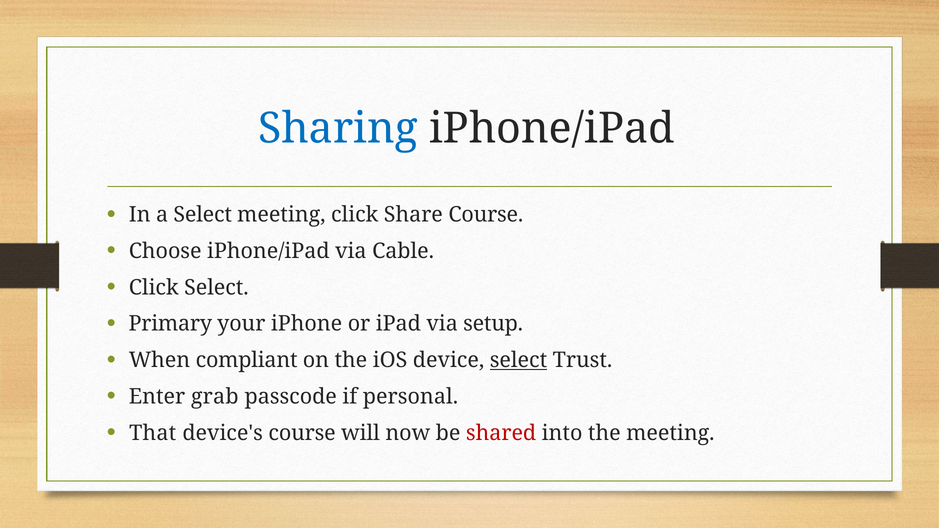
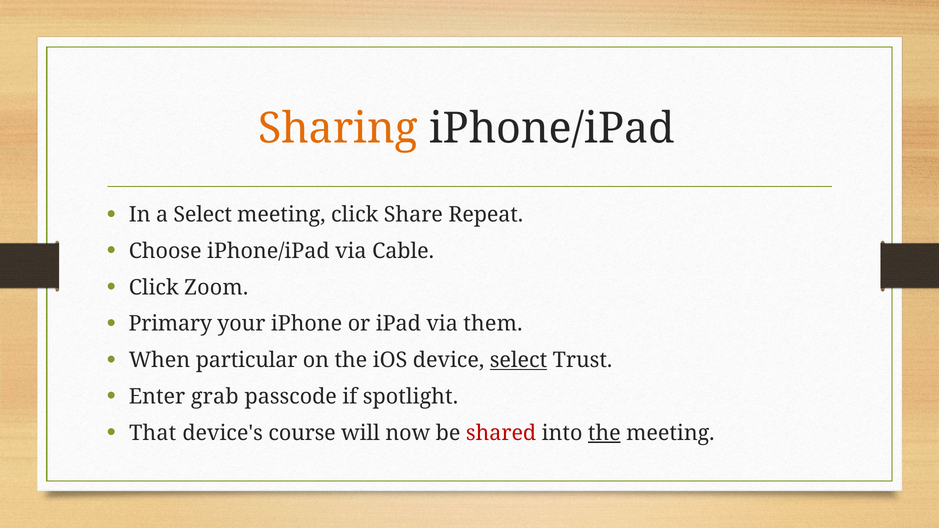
Sharing colour: blue -> orange (338, 129)
Share Course: Course -> Repeat (486, 215)
Click Select: Select -> Zoom (216, 288)
setup: setup -> them (493, 324)
compliant: compliant -> particular (247, 360)
personal: personal -> spotlight (410, 397)
the underline: none -> present (604, 433)
